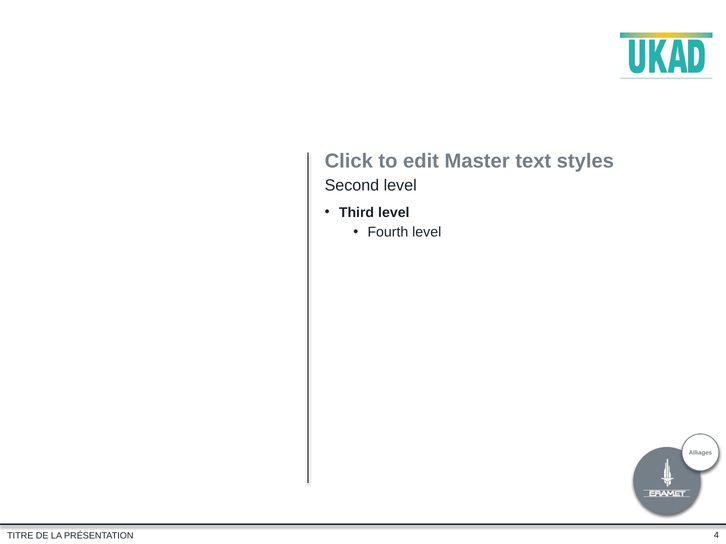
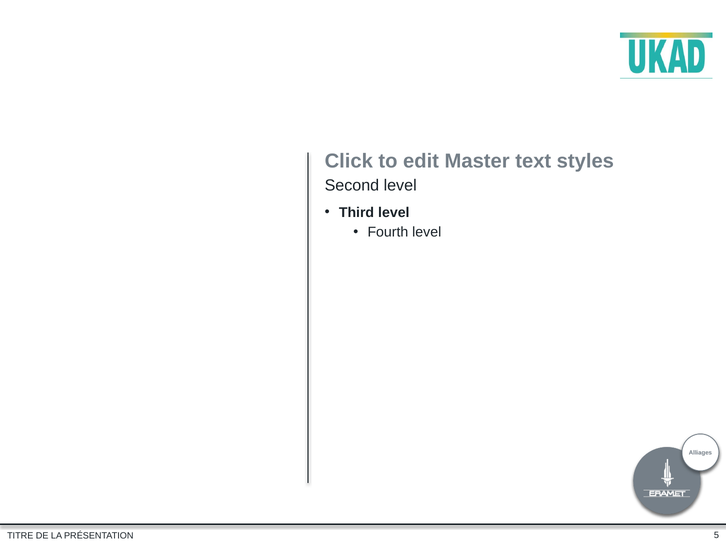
4: 4 -> 5 (716, 536)
